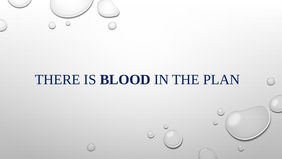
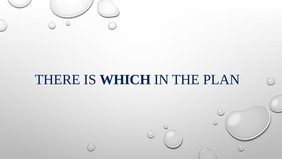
BLOOD: BLOOD -> WHICH (125, 79)
